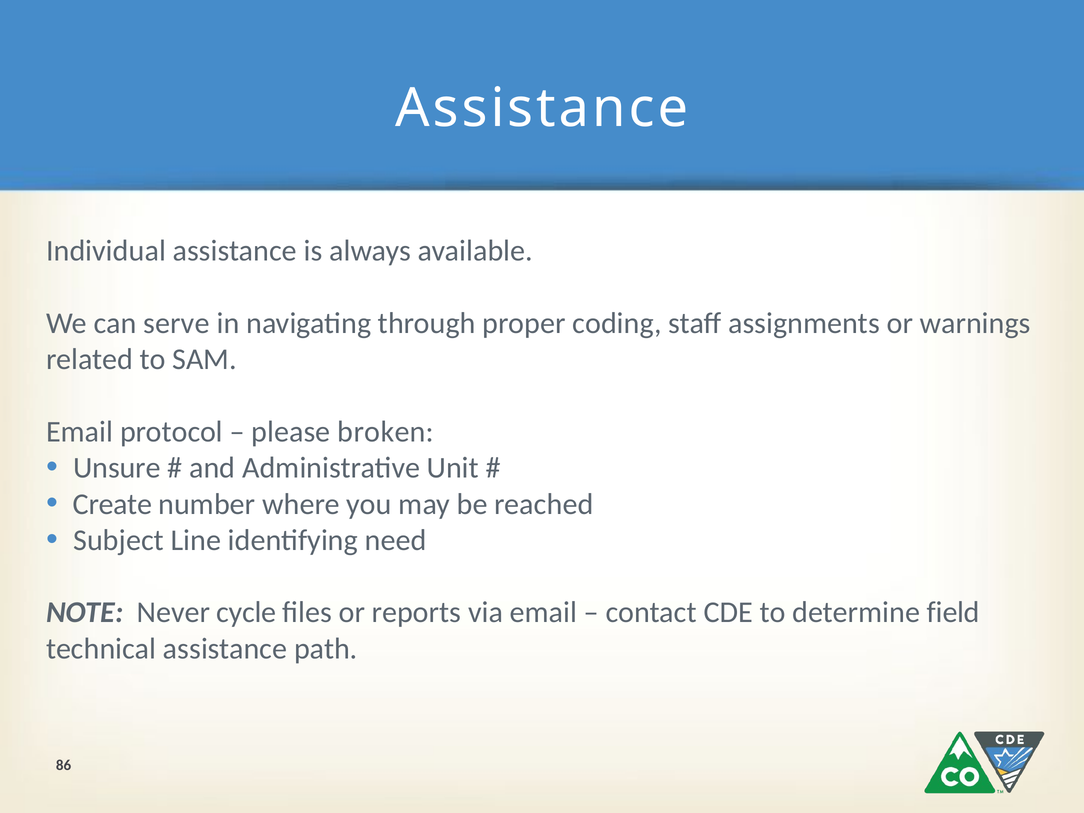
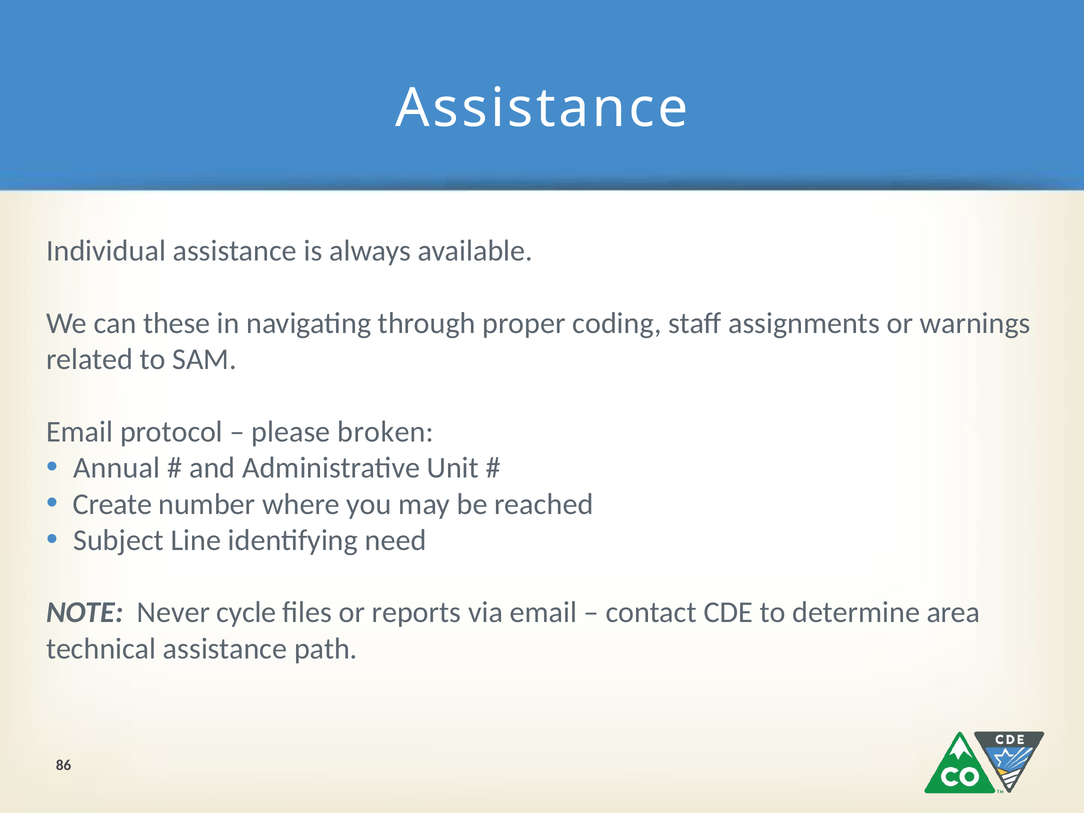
serve: serve -> these (177, 323)
Unsure: Unsure -> Annual (117, 468)
field: field -> area (953, 613)
